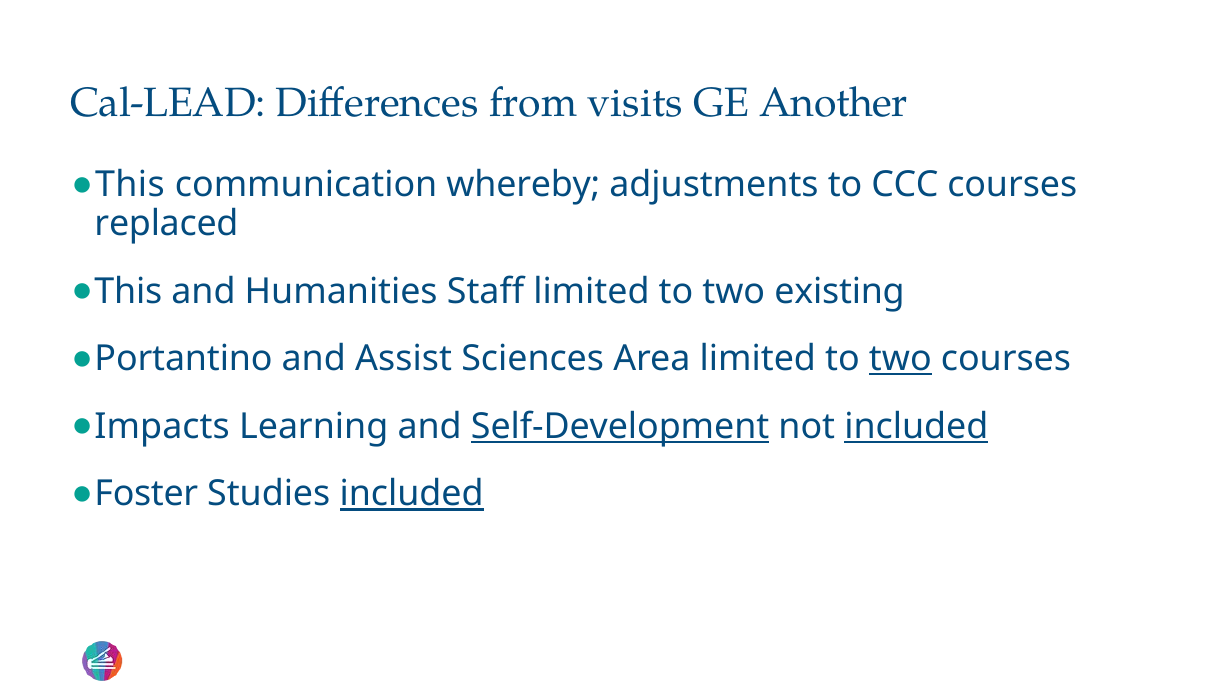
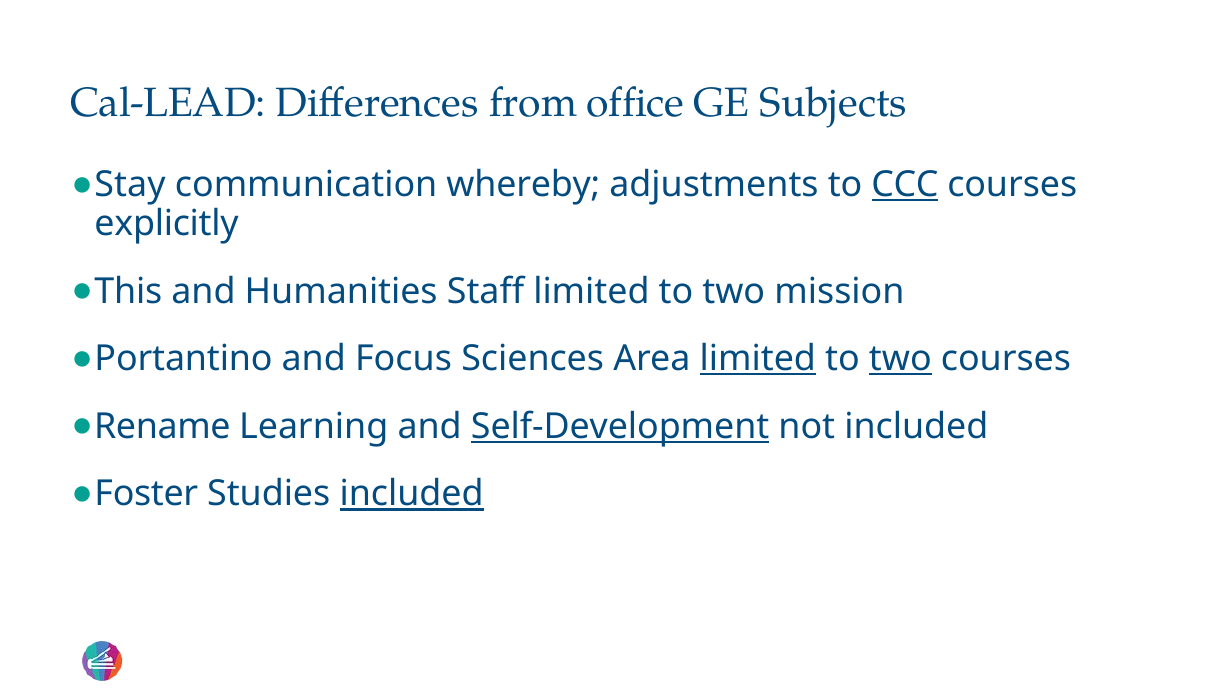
visits: visits -> office (636, 103)
Another: Another -> Subjects (833, 103)
This: This -> Stay (130, 185)
CCC underline: none -> present (905, 185)
replaced: replaced -> explicitly (167, 223)
existing: existing -> mission (839, 291)
Assist: Assist -> Focus (404, 359)
limited underline: none -> present (758, 359)
Impacts: Impacts -> Rename (162, 426)
included underline: present -> none (916, 426)
